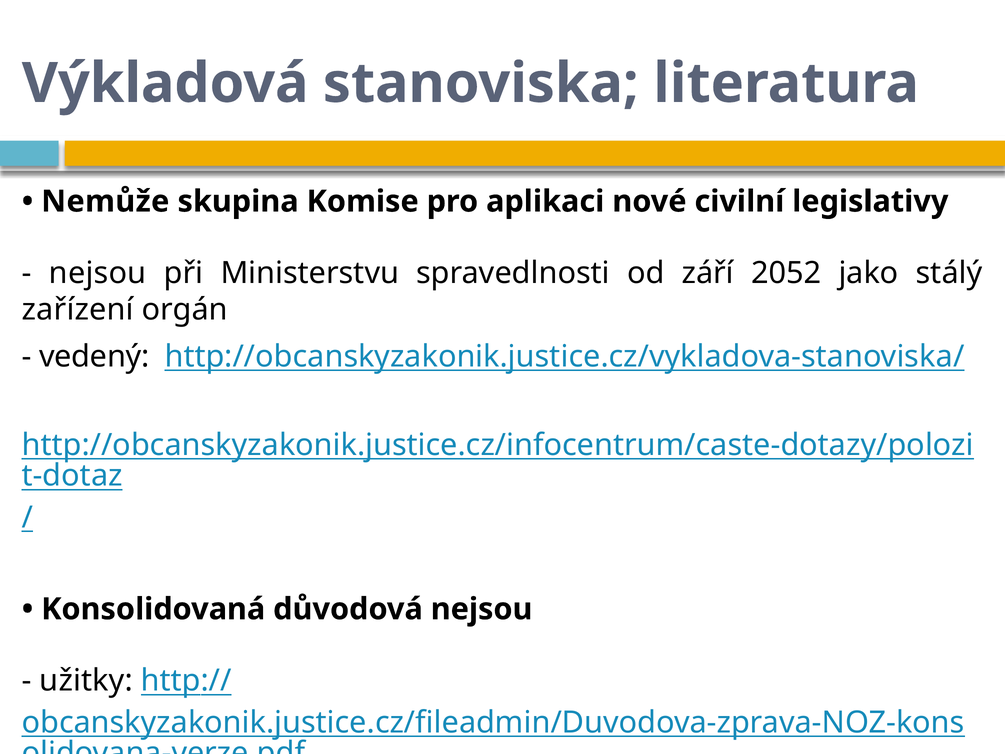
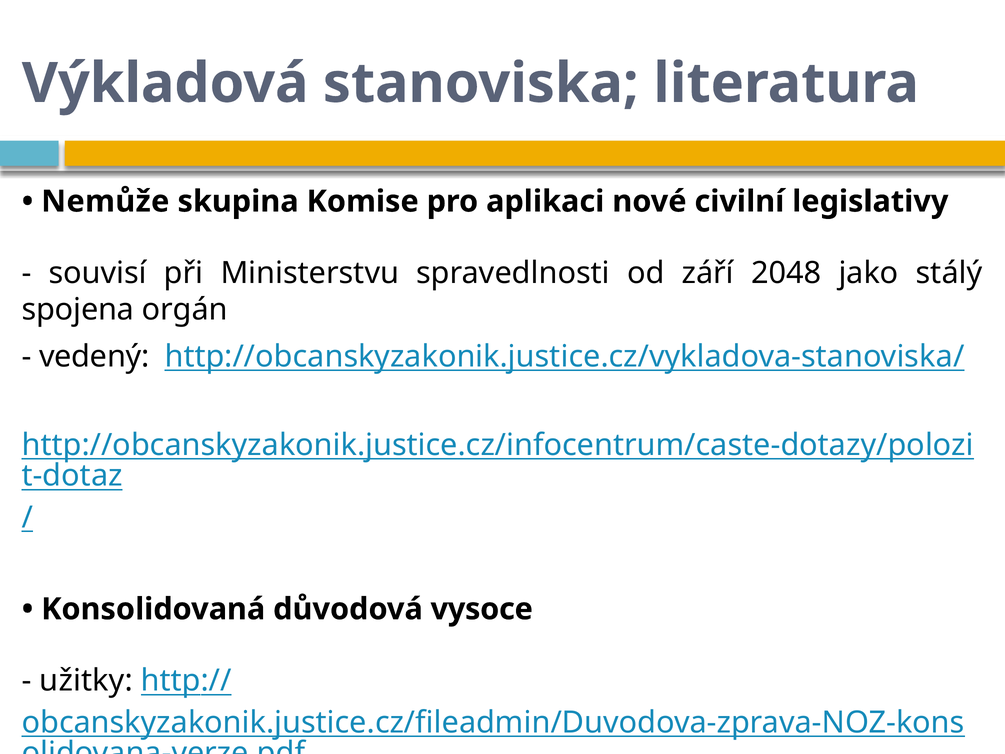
nejsou: nejsou -> souvisí (98, 273)
2052: 2052 -> 2048 (786, 273)
zařízení: zařízení -> spojena (78, 310)
důvodová nejsou: nejsou -> vysoce (482, 609)
